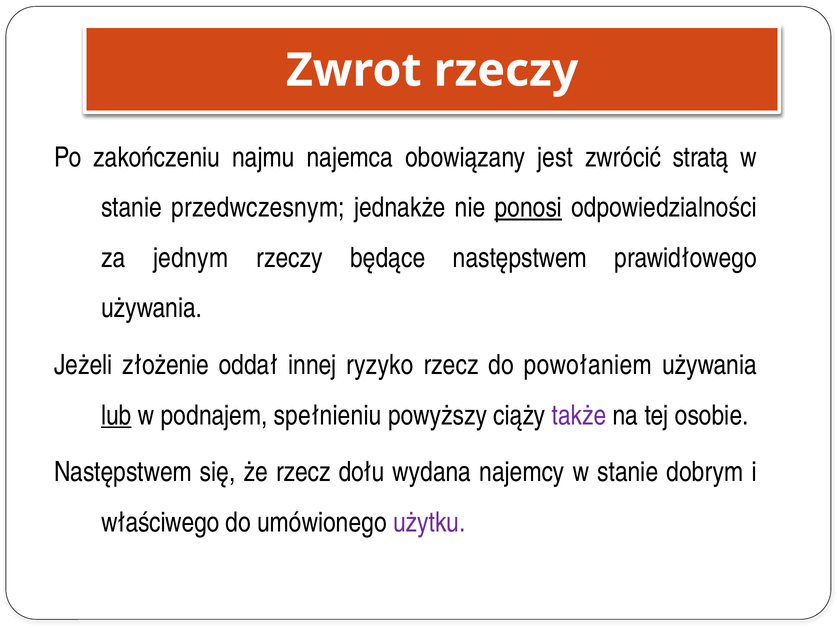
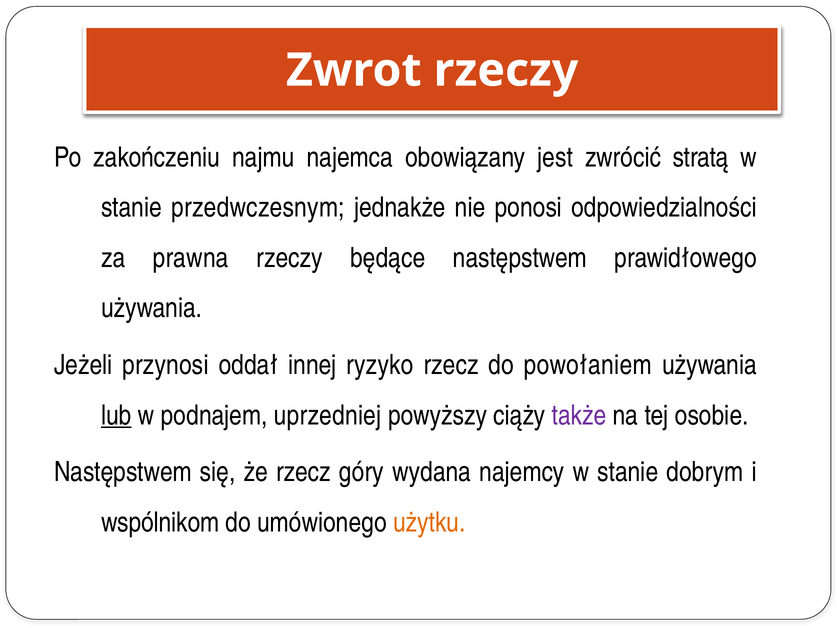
ponosi underline: present -> none (528, 207)
jednym: jednym -> prawna (191, 258)
złożenie: złożenie -> przynosi (165, 365)
spełnieniu: spełnieniu -> uprzedniej (328, 415)
dołu: dołu -> góry (361, 472)
właściwego: właściwego -> wspólnikom (160, 522)
użytku colour: purple -> orange (429, 522)
